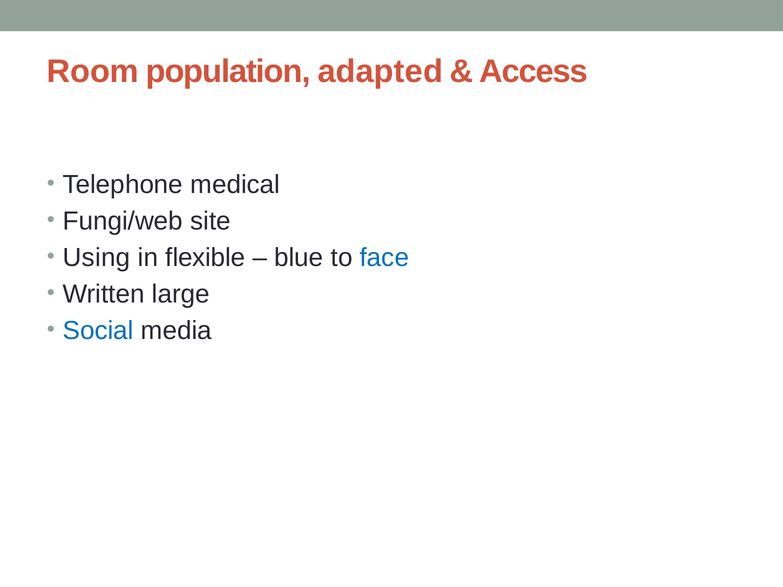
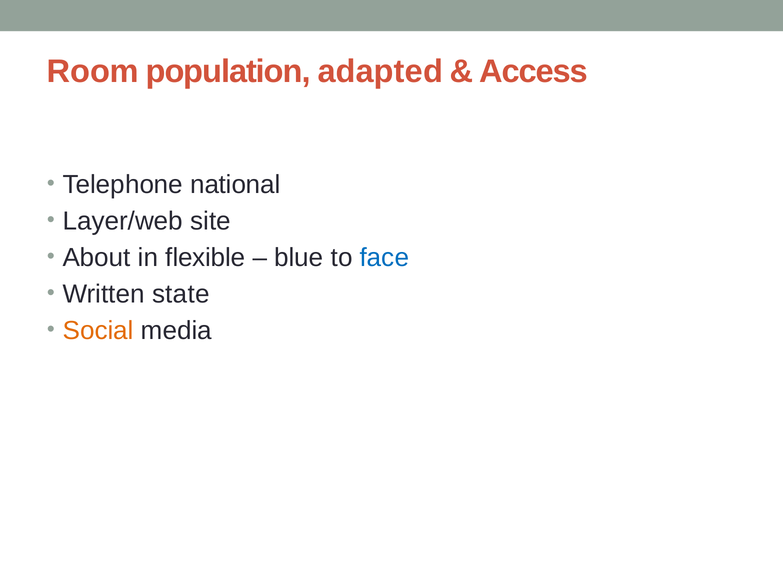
medical: medical -> national (235, 185)
Fungi/web: Fungi/web -> Layer/web (123, 221)
Using: Using -> About (97, 258)
large: large -> state (181, 294)
Social colour: blue -> orange (98, 331)
